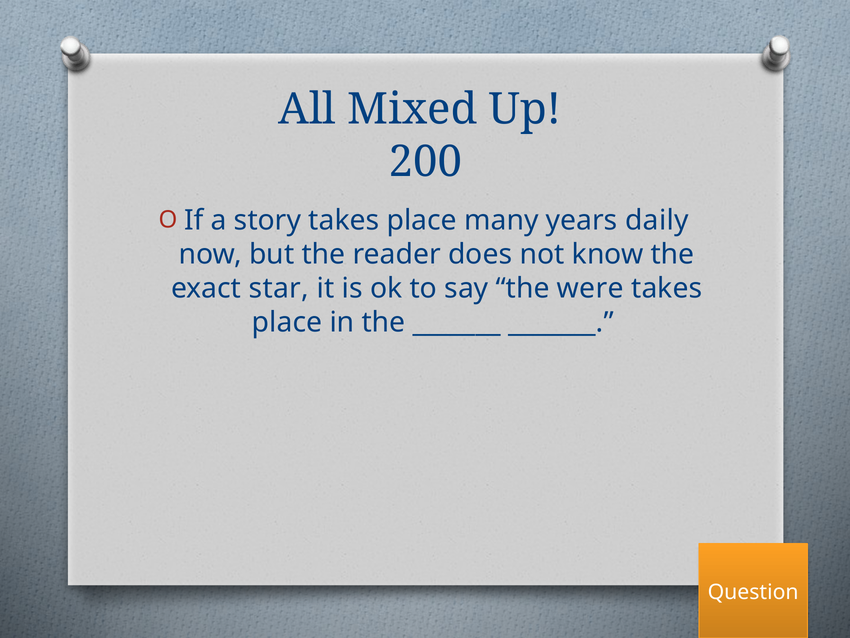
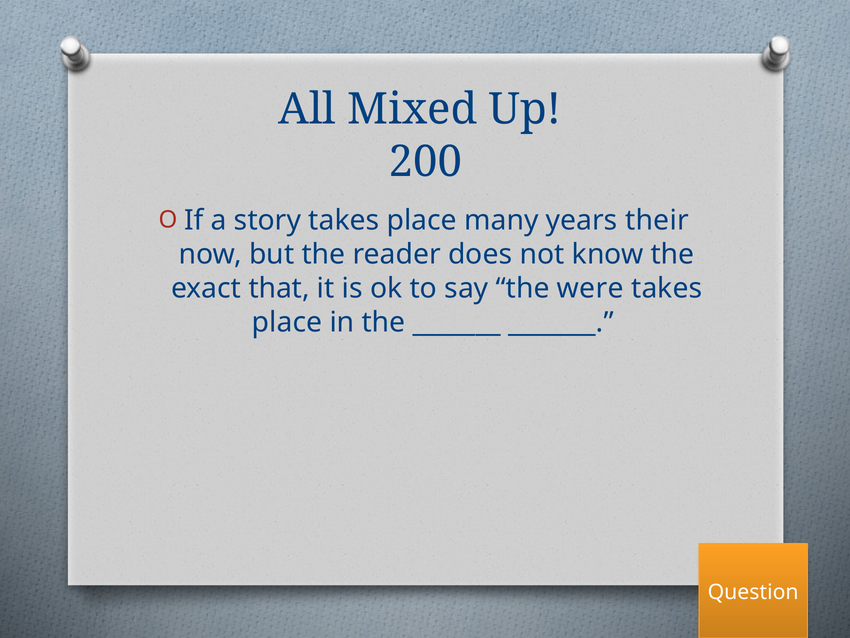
daily: daily -> their (657, 220)
star: star -> that (279, 288)
